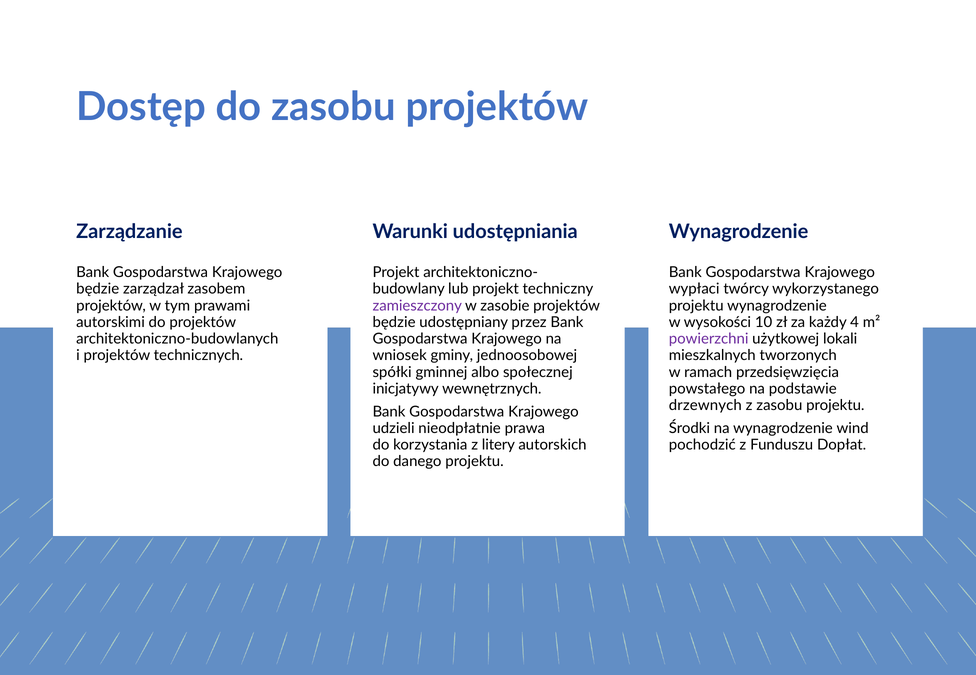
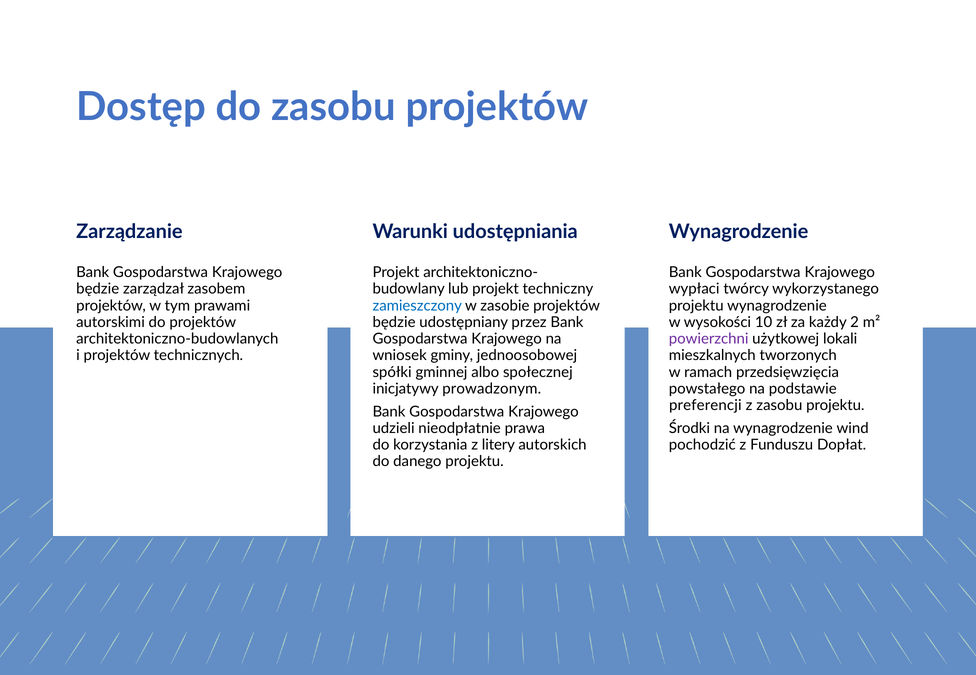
zamieszczony colour: purple -> blue (417, 306)
4: 4 -> 2 (855, 323)
wewnętrznych: wewnętrznych -> prowadzonym (492, 389)
drzewnych: drzewnych -> preferencji (705, 406)
